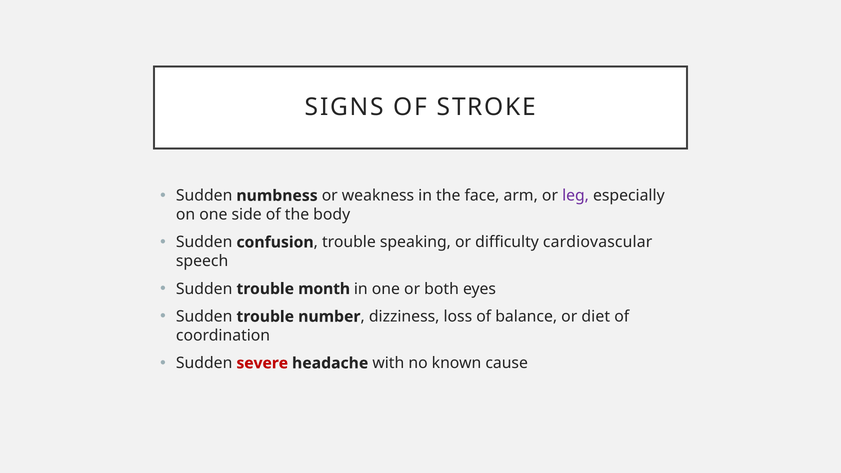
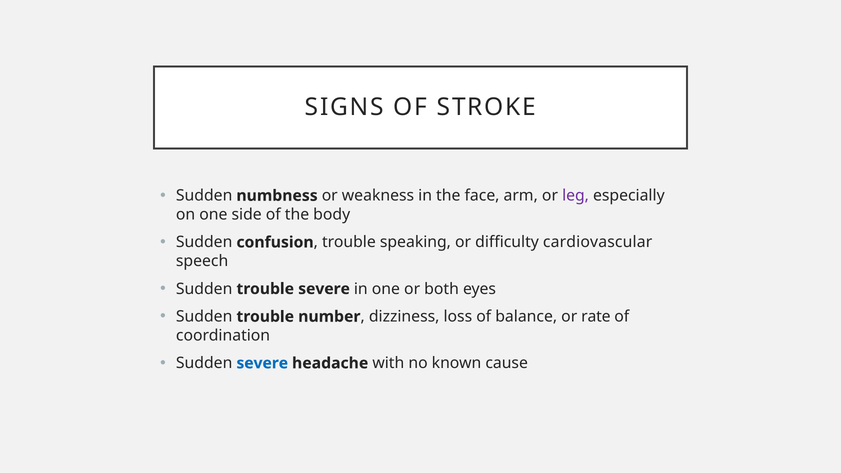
trouble month: month -> severe (324, 289)
diet: diet -> rate (596, 317)
severe colour: red -> blue (262, 363)
